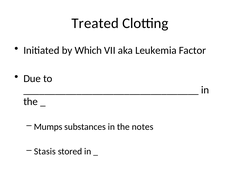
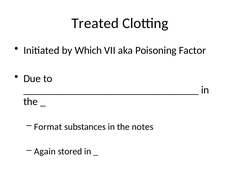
Leukemia: Leukemia -> Poisoning (156, 50)
Mumps: Mumps -> Format (48, 127)
Stasis: Stasis -> Again (45, 151)
